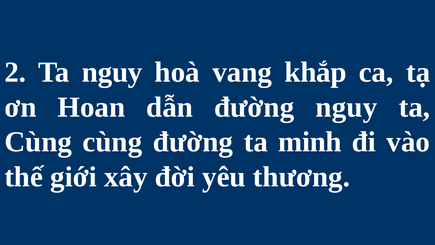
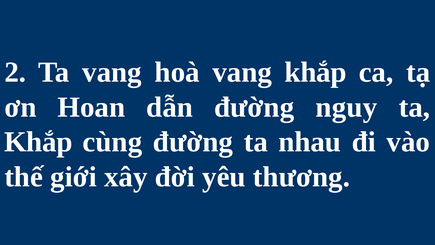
Ta nguy: nguy -> vang (112, 72)
Cùng: Cùng -> Khắp (38, 142)
minh: minh -> nhau (310, 142)
